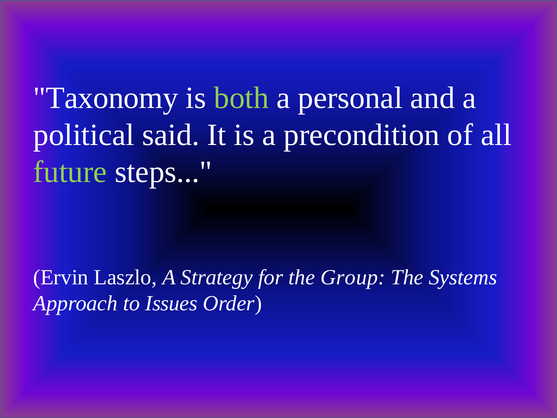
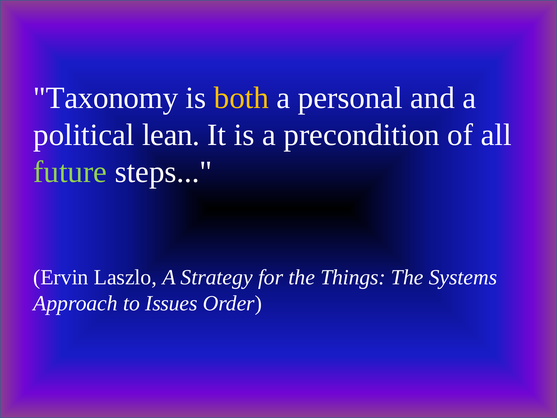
both colour: light green -> yellow (241, 98)
said: said -> lean (171, 135)
Group: Group -> Things (353, 277)
